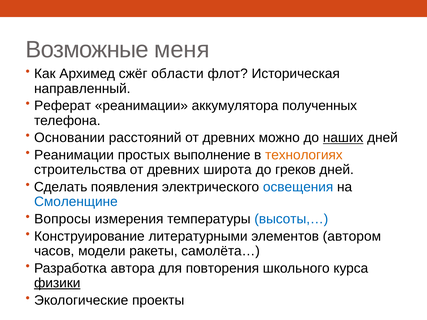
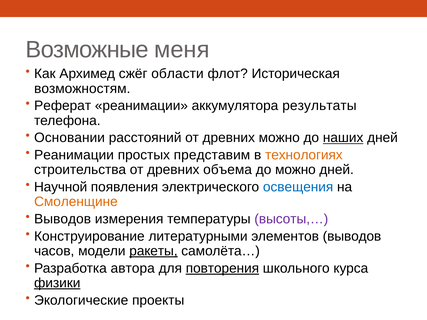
направленный: направленный -> возможностям (82, 89)
полученных: полученных -> результаты (319, 106)
выполнение: выполнение -> представим (212, 155)
широта: широта -> объема (228, 170)
до греков: греков -> можно (295, 170)
Сделать: Сделать -> Научной (61, 187)
Смоленщине colour: blue -> orange (76, 202)
Вопросы: Вопросы -> Выводов (63, 219)
высоты,… colour: blue -> purple (291, 219)
элементов автором: автором -> выводов (352, 236)
ракеты underline: none -> present (153, 251)
повторения underline: none -> present (222, 268)
